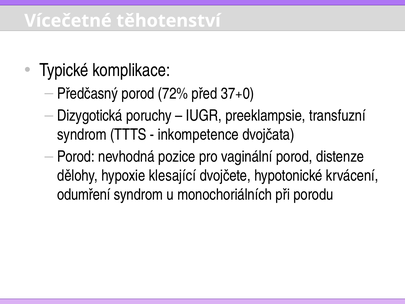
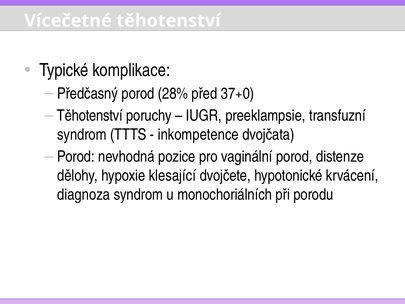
72%: 72% -> 28% (173, 94)
Dizygotická: Dizygotická -> Těhotenství (90, 116)
odumření: odumření -> diagnoza (84, 194)
